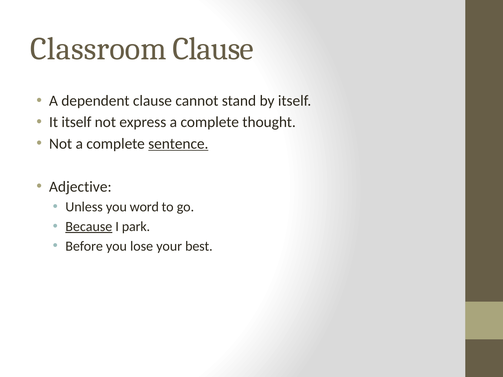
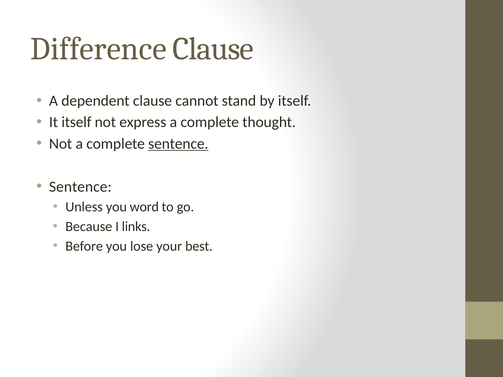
Classroom: Classroom -> Difference (98, 49)
Adjective: Adjective -> Sentence (80, 187)
Because underline: present -> none (89, 227)
park: park -> links (136, 227)
